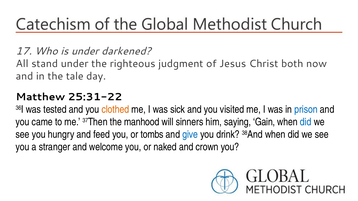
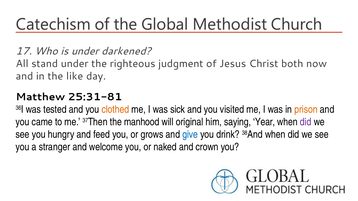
tale: tale -> like (75, 76)
25:31-22: 25:31-22 -> 25:31-81 (95, 97)
prison colour: blue -> orange (306, 110)
sinners: sinners -> original (190, 122)
Gain: Gain -> Year (264, 122)
did colour: blue -> purple (306, 122)
tombs: tombs -> grows (152, 135)
